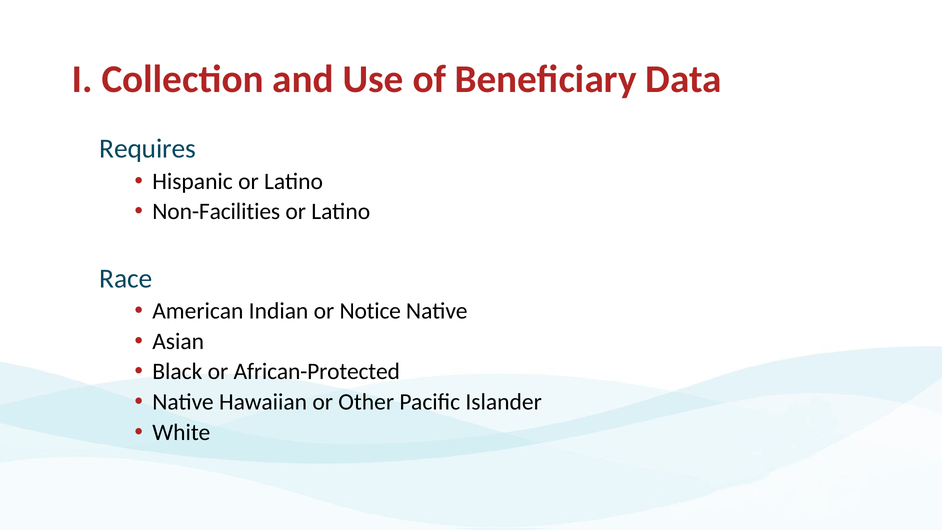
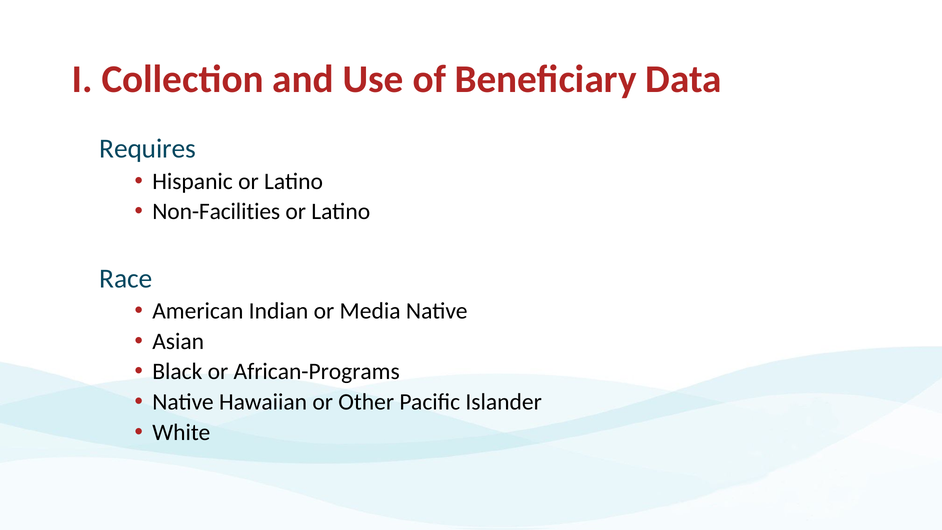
Notice: Notice -> Media (370, 311)
African-Protected: African-Protected -> African-Programs (317, 372)
